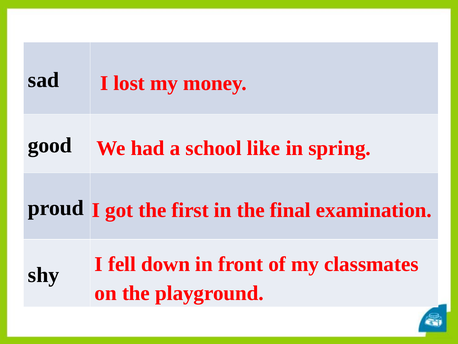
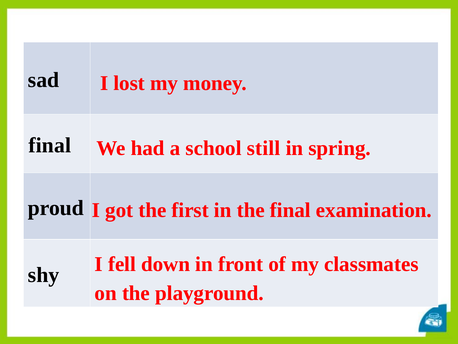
good: good -> final (50, 145)
like: like -> still (264, 148)
